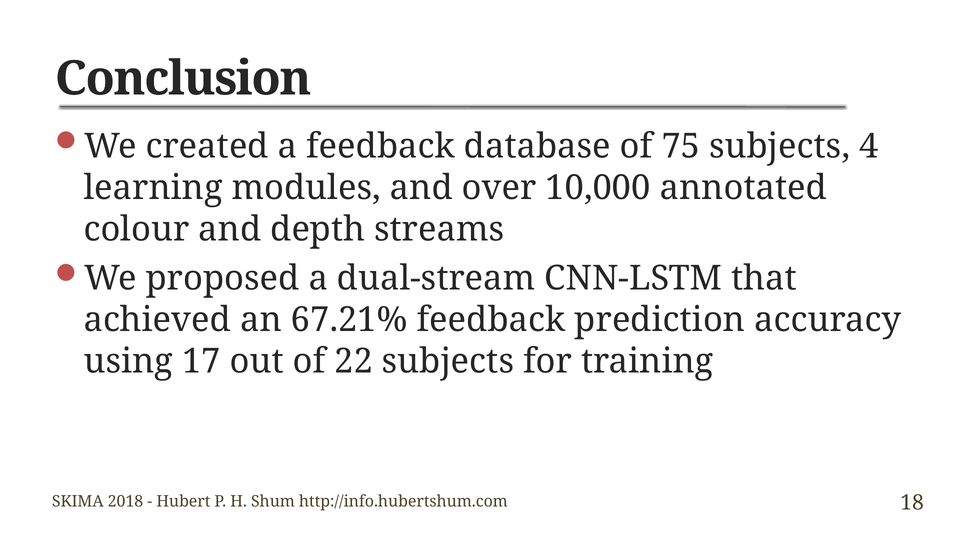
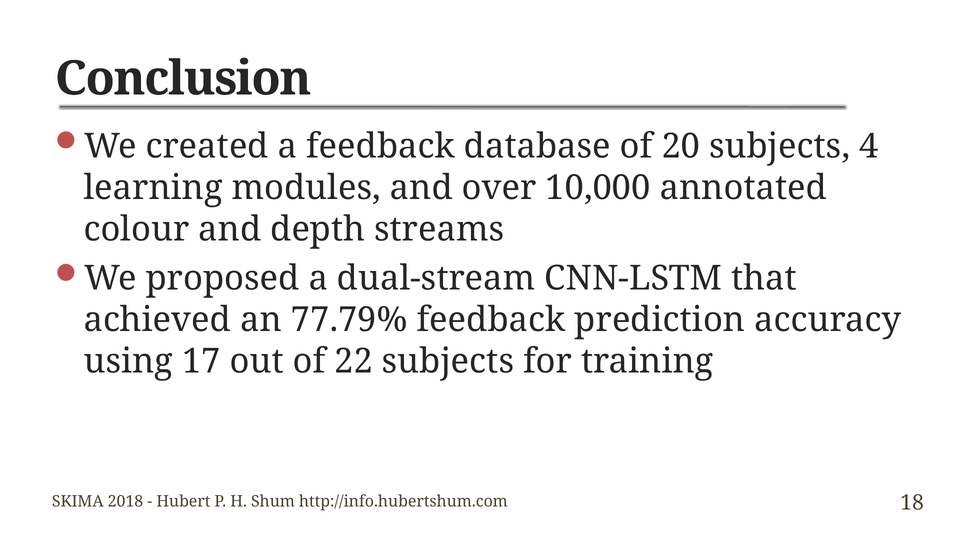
75: 75 -> 20 (681, 146)
67.21%: 67.21% -> 77.79% (349, 320)
